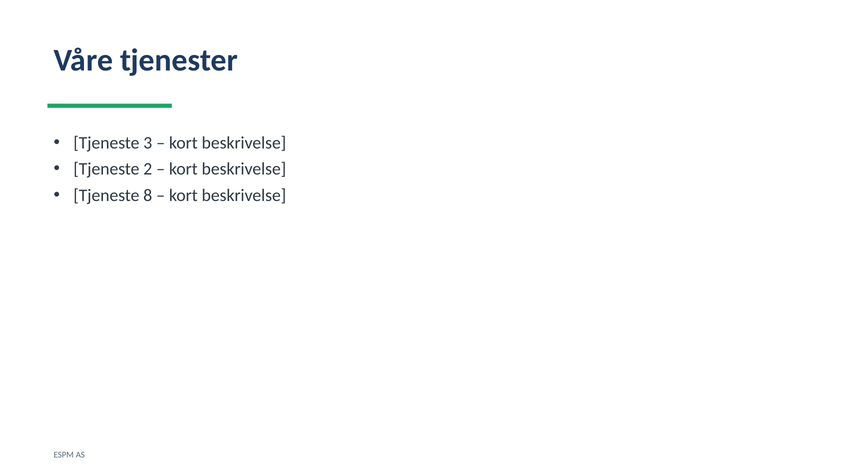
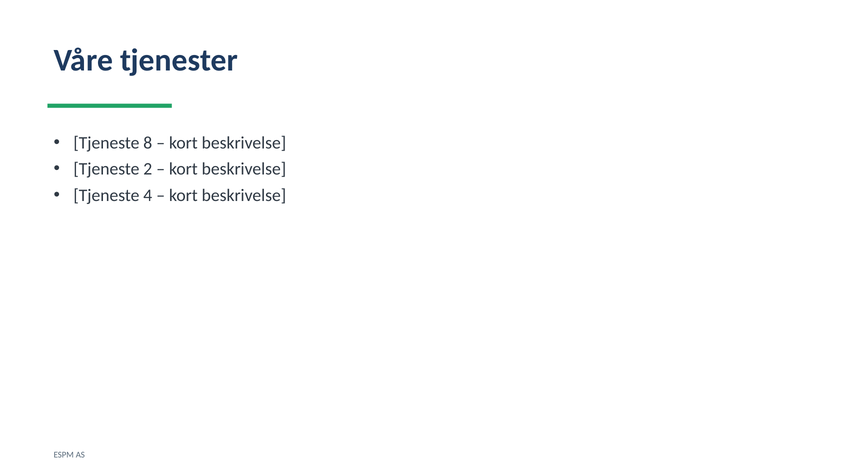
3: 3 -> 8 (148, 143)
8: 8 -> 4 (148, 195)
